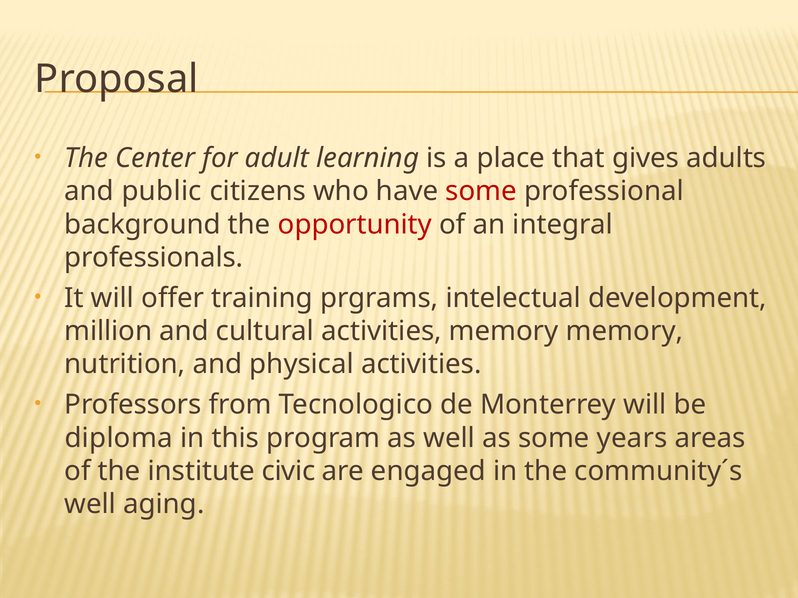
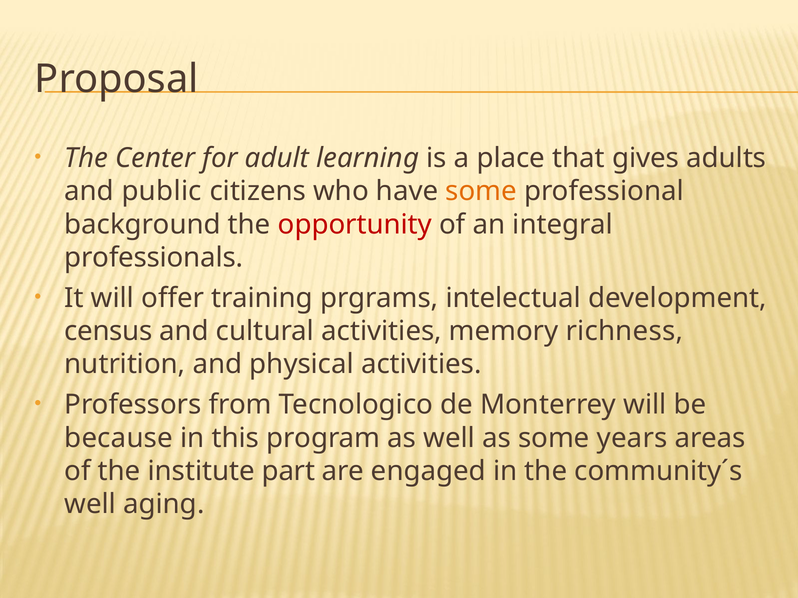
some colour: red -> orange (481, 191)
million: million -> census (108, 331)
memory memory: memory -> richness (624, 331)
diploma: diploma -> because (119, 438)
civic: civic -> part (289, 471)
